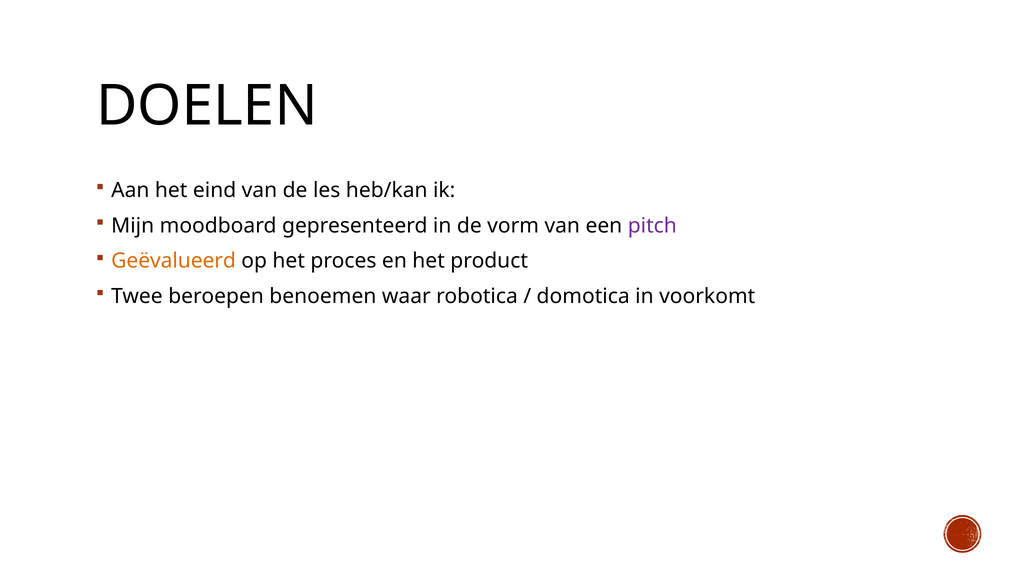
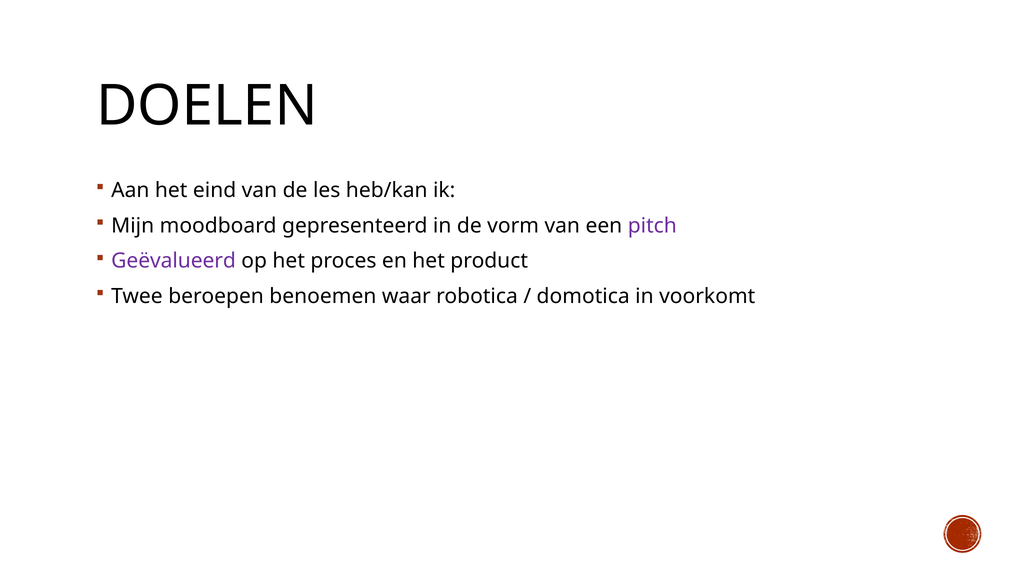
Geëvalueerd colour: orange -> purple (174, 261)
